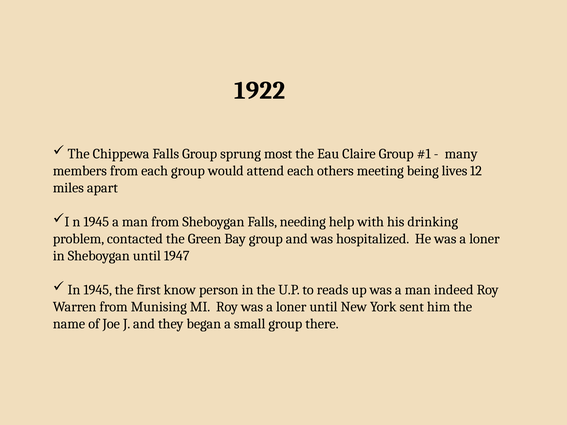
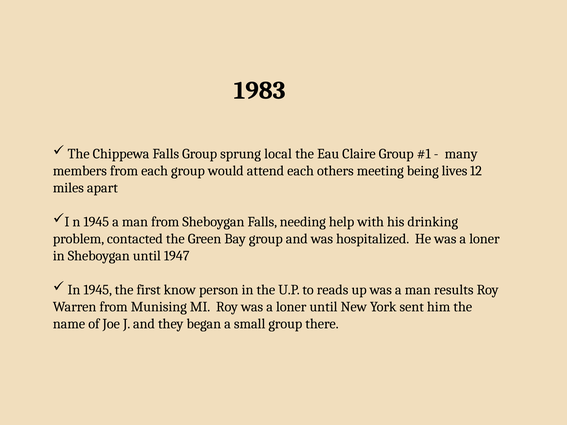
1922: 1922 -> 1983 (260, 91)
most: most -> local (278, 154)
indeed: indeed -> results (454, 290)
